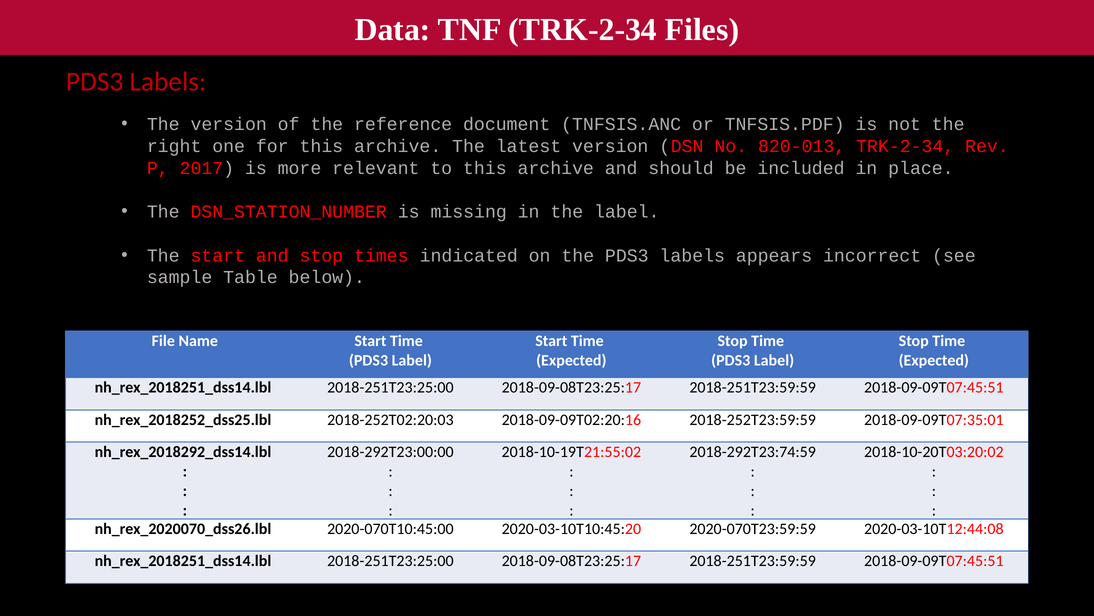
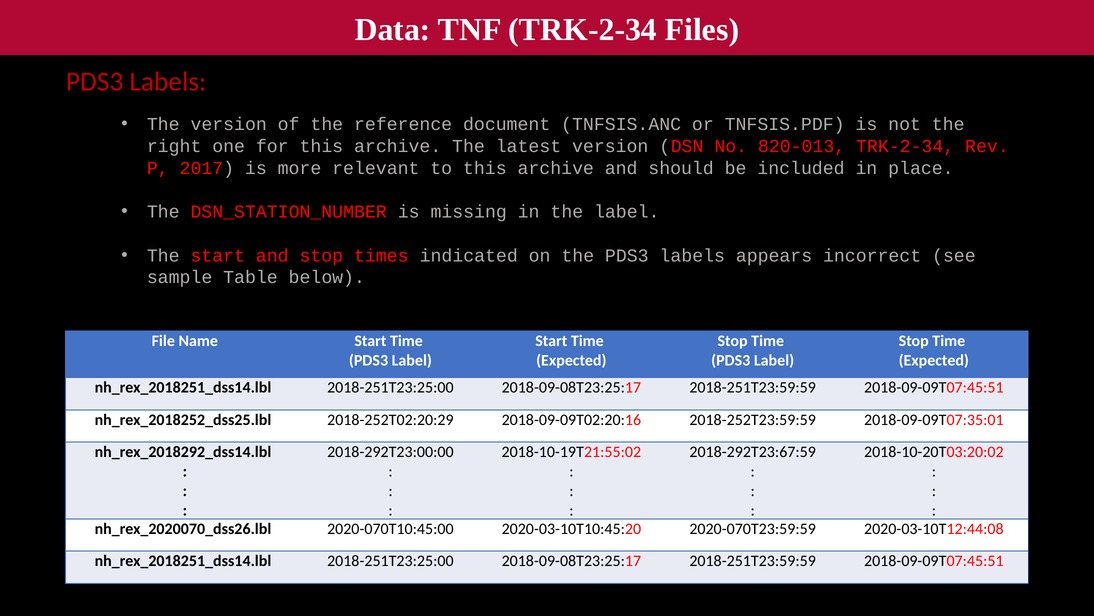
2018-252T02:20:03: 2018-252T02:20:03 -> 2018-252T02:20:29 (390, 419)
2018-292T23:74:59: 2018-292T23:74:59 -> 2018-292T23:67:59 (753, 452)
